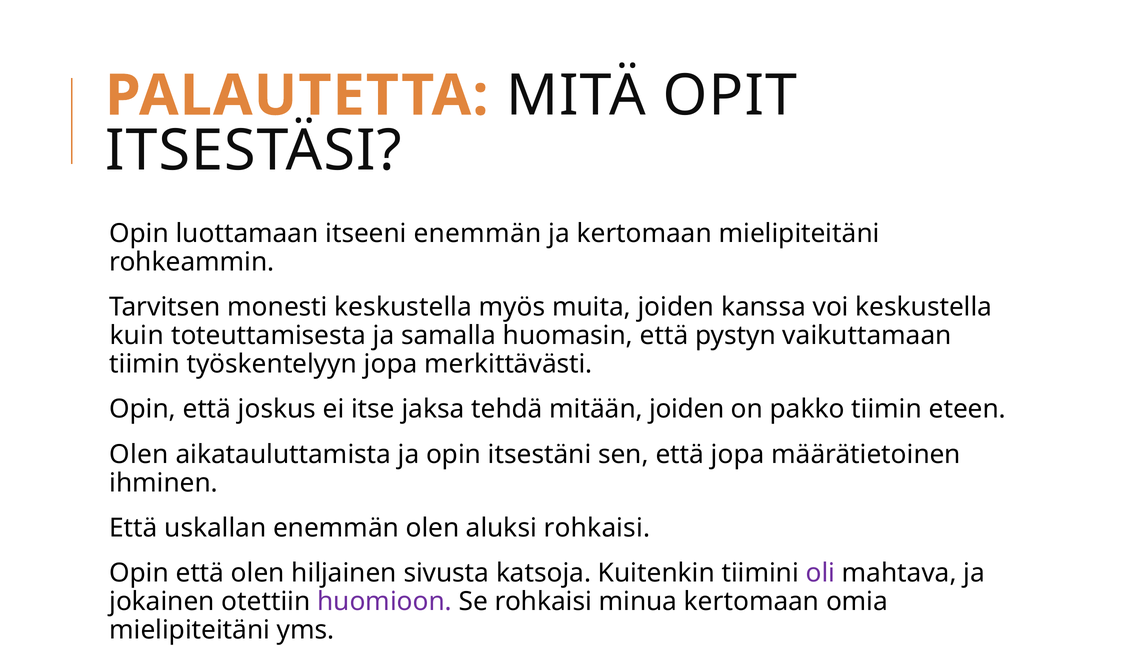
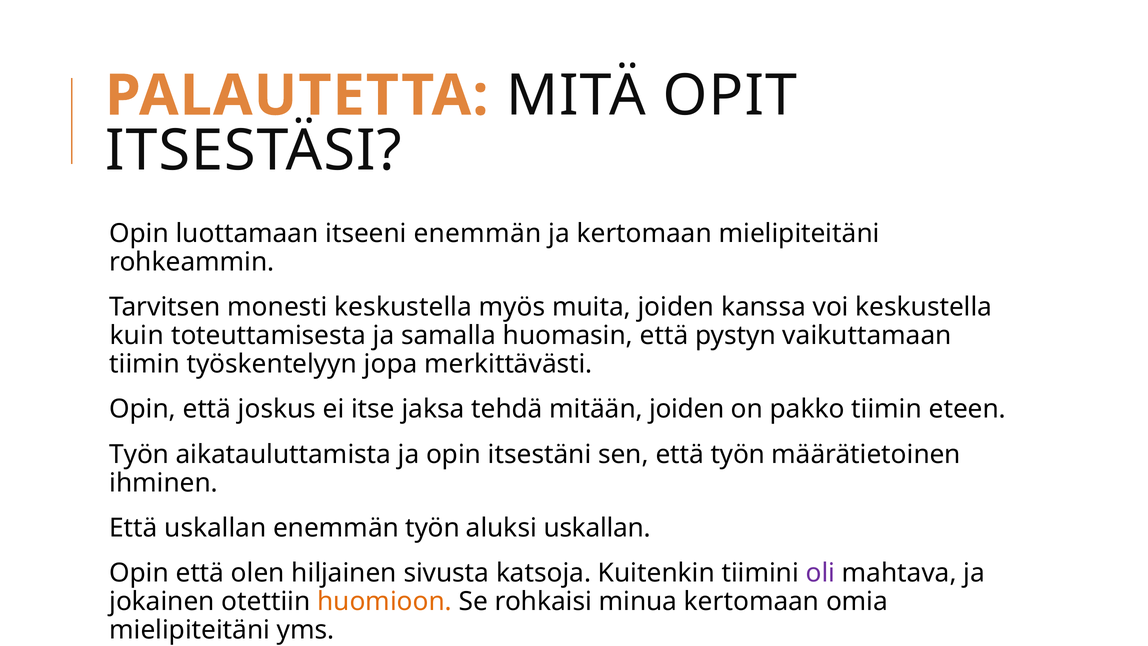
Olen: Olen -> Työn (139, 454)
että jopa: jopa -> työn (738, 454)
enemmän olen: olen -> työn (433, 528)
aluksi rohkaisi: rohkaisi -> uskallan (597, 528)
huomioon colour: purple -> orange (384, 601)
